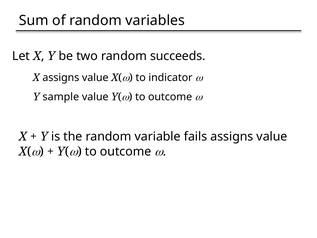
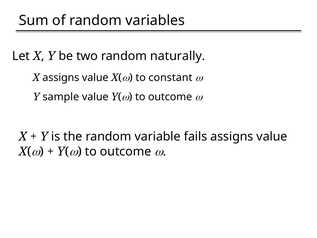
succeeds: succeeds -> naturally (178, 56)
indicator: indicator -> constant (170, 78)
